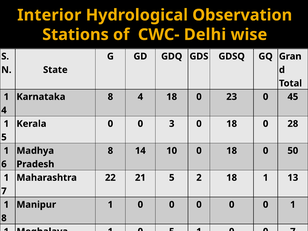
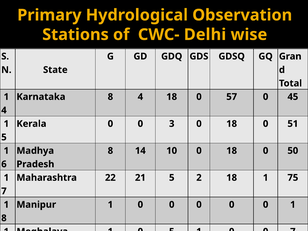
Interior: Interior -> Primary (49, 15)
23: 23 -> 57 (232, 97)
28: 28 -> 51 (293, 124)
1 13: 13 -> 75 (293, 178)
